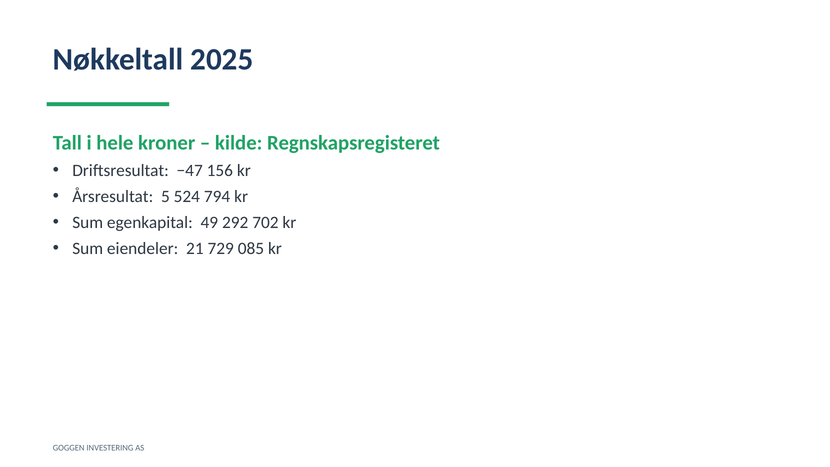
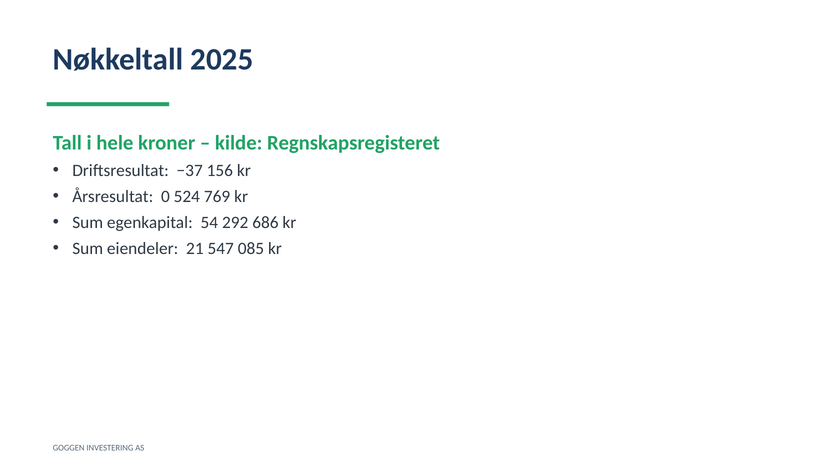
−47: −47 -> −37 (190, 171)
5: 5 -> 0 (165, 197)
794: 794 -> 769 (217, 197)
49: 49 -> 54 (209, 223)
702: 702 -> 686 (265, 223)
729: 729 -> 547 (221, 249)
